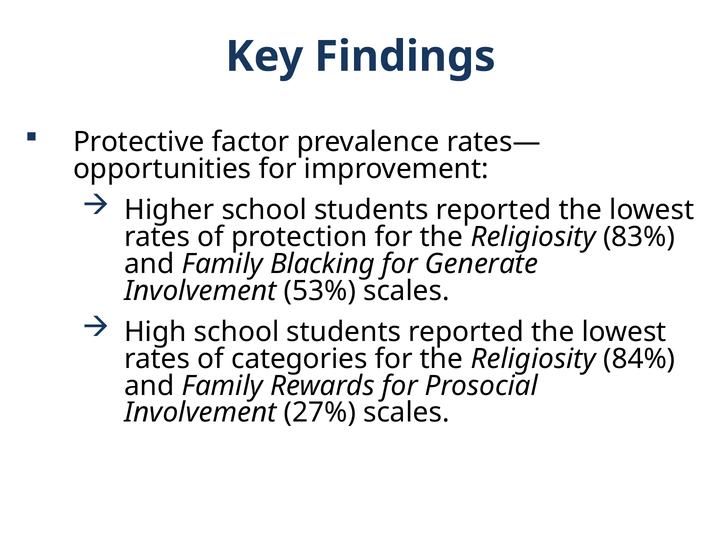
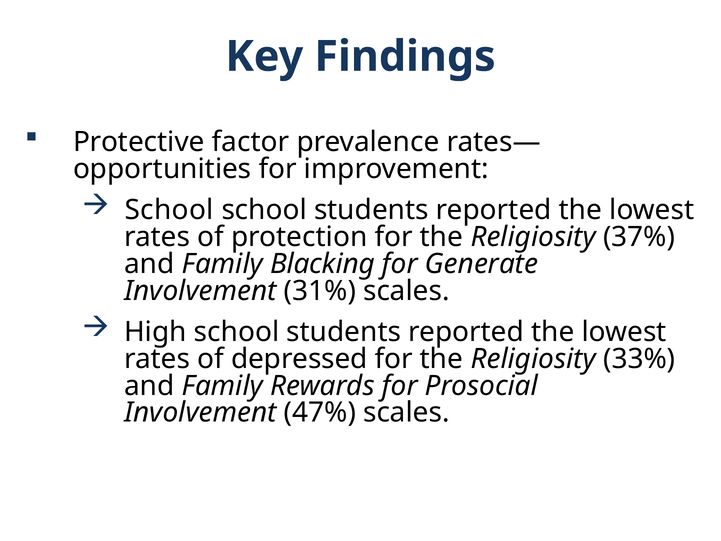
Higher: Higher -> School (169, 210)
83%: 83% -> 37% (639, 237)
53%: 53% -> 31% (320, 291)
categories: categories -> depressed (299, 359)
84%: 84% -> 33% (639, 359)
27%: 27% -> 47% (320, 413)
